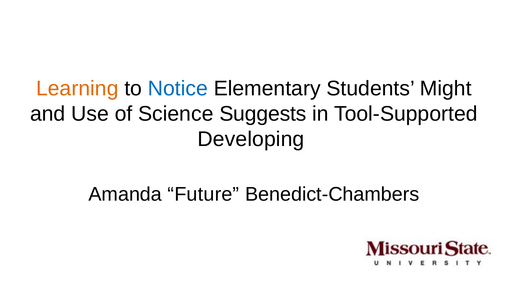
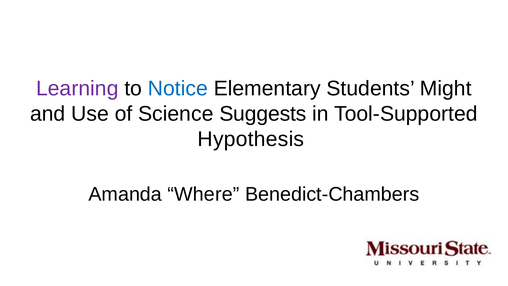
Learning colour: orange -> purple (77, 88)
Developing: Developing -> Hypothesis (251, 139)
Future: Future -> Where (203, 194)
